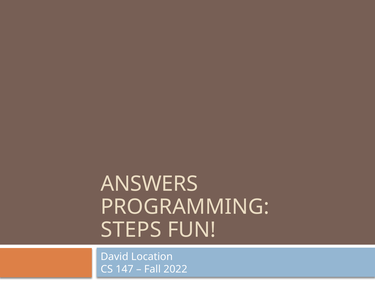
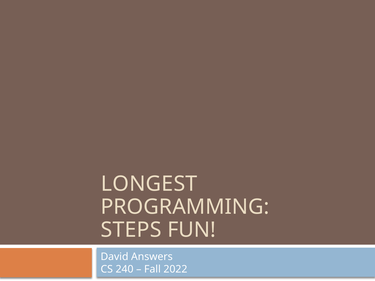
ANSWERS: ANSWERS -> LONGEST (149, 184)
Location: Location -> Answers (152, 257)
147: 147 -> 240 (125, 269)
